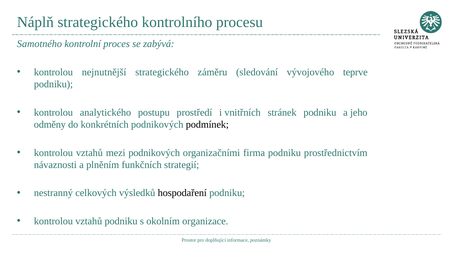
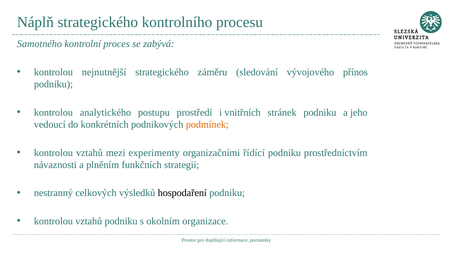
teprve: teprve -> přínos (355, 72)
odměny: odměny -> vedoucí (50, 124)
podmínek colour: black -> orange (207, 124)
mezi podnikových: podnikových -> experimenty (154, 153)
firma: firma -> řídící (254, 153)
